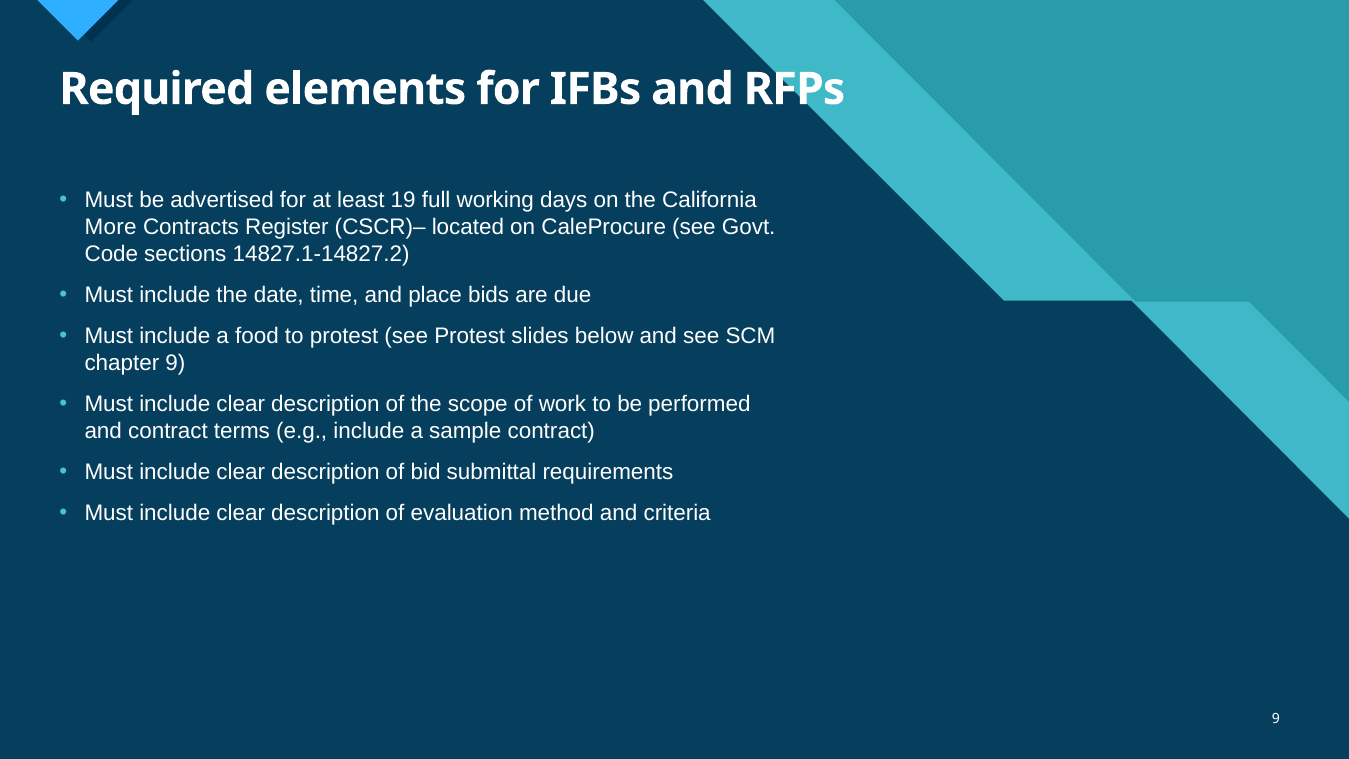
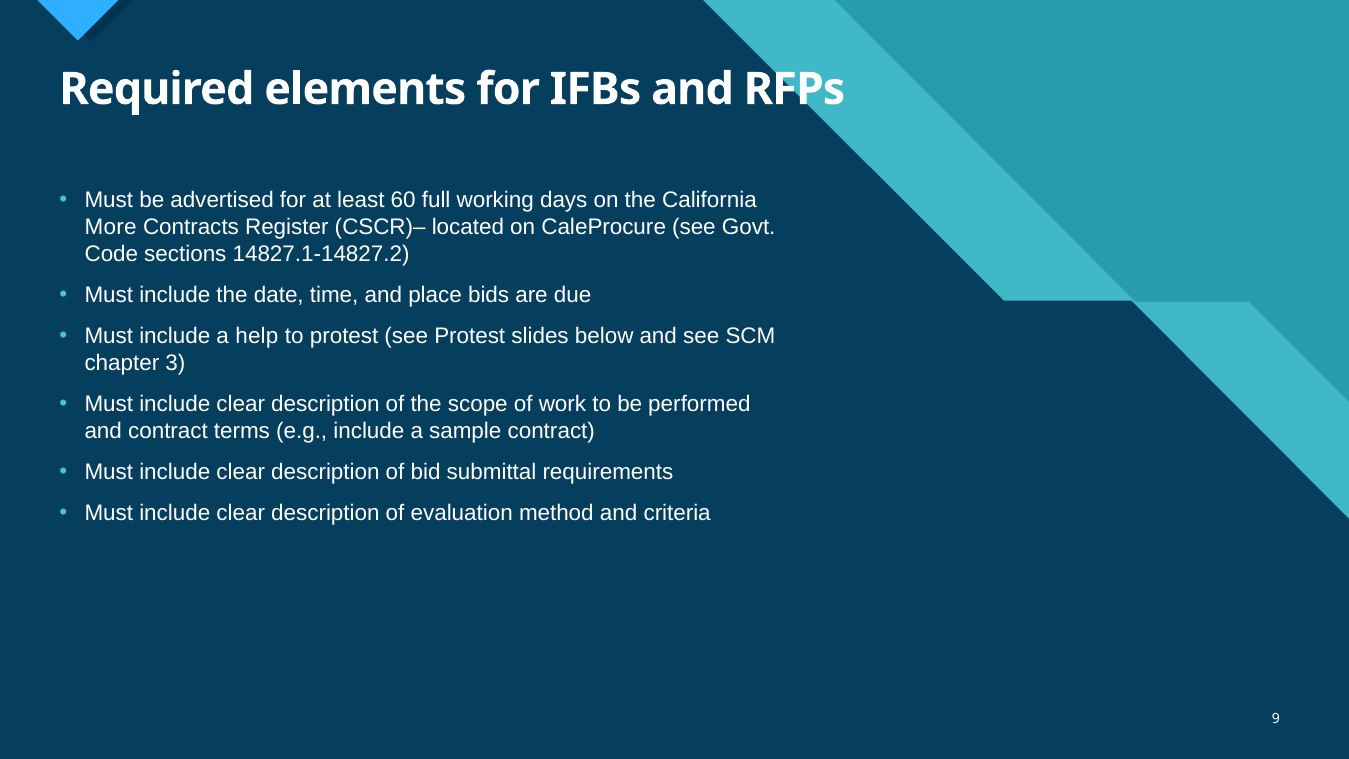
19: 19 -> 60 (403, 200)
food: food -> help (257, 336)
chapter 9: 9 -> 3 (175, 363)
